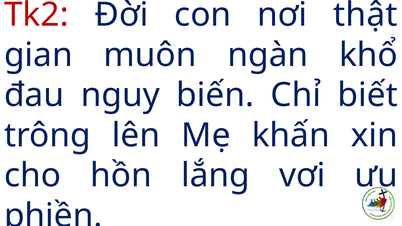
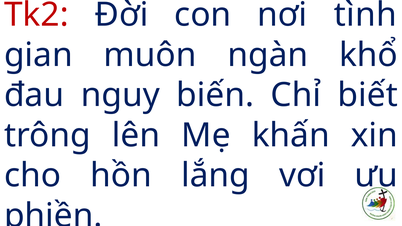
thật: thật -> tình (365, 15)
